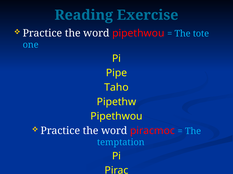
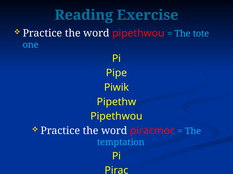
Taho: Taho -> Piwik (117, 88)
